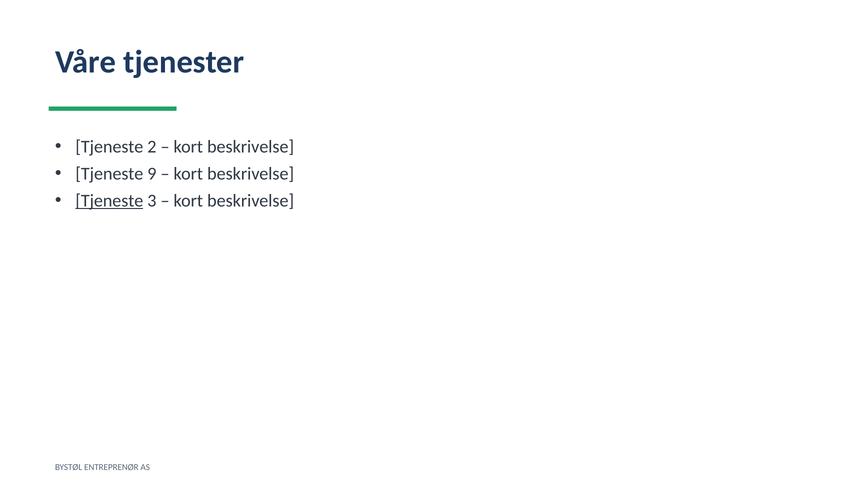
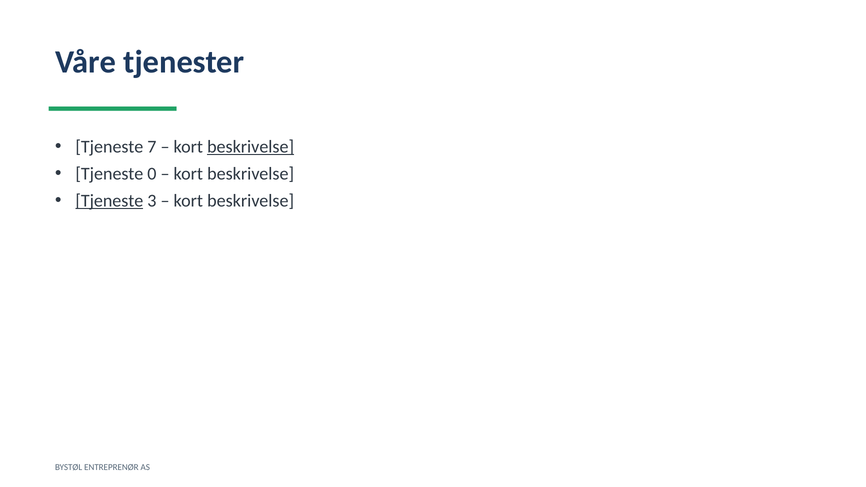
2: 2 -> 7 (152, 147)
beskrivelse underline: none -> present (251, 147)
9: 9 -> 0 (152, 174)
